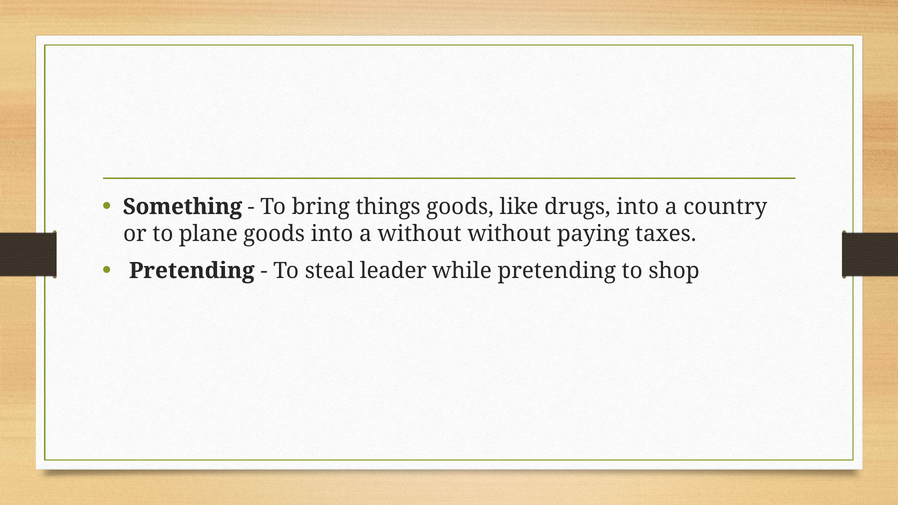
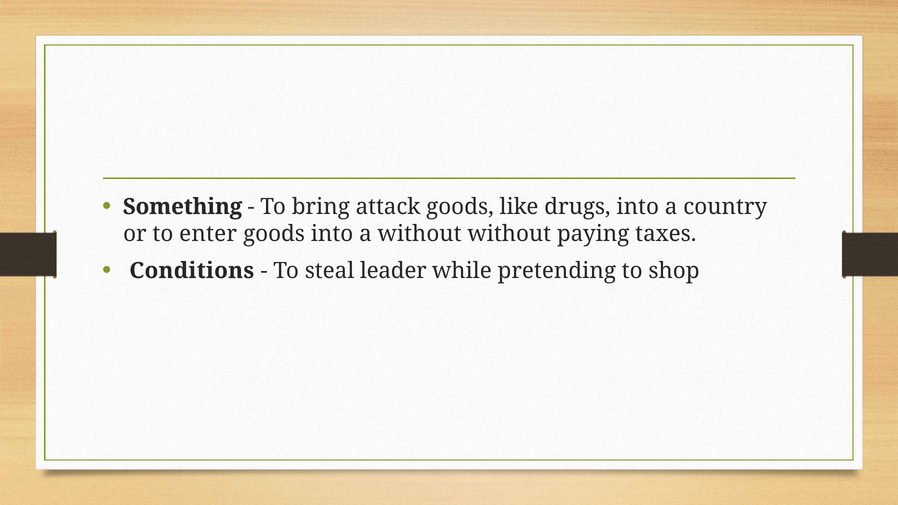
things: things -> attack (388, 207)
plane: plane -> enter (208, 234)
Pretending: Pretending -> Conditions (192, 271)
